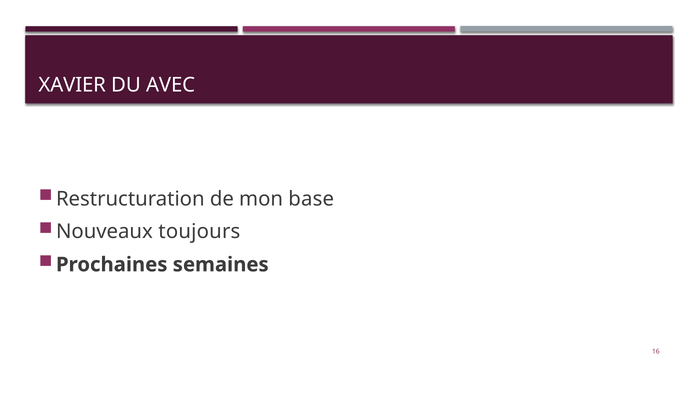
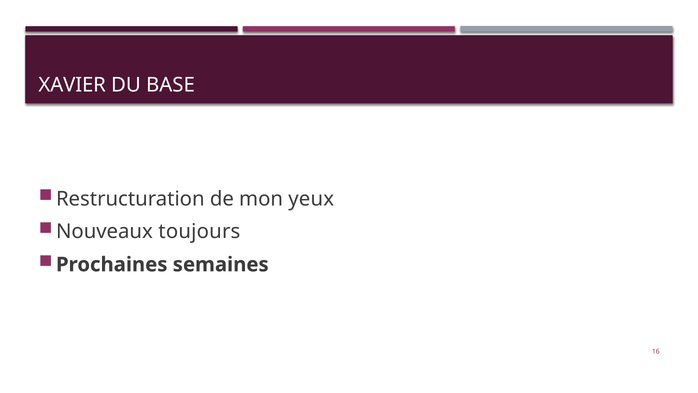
AVEC: AVEC -> BASE (170, 85)
base: base -> yeux (311, 199)
